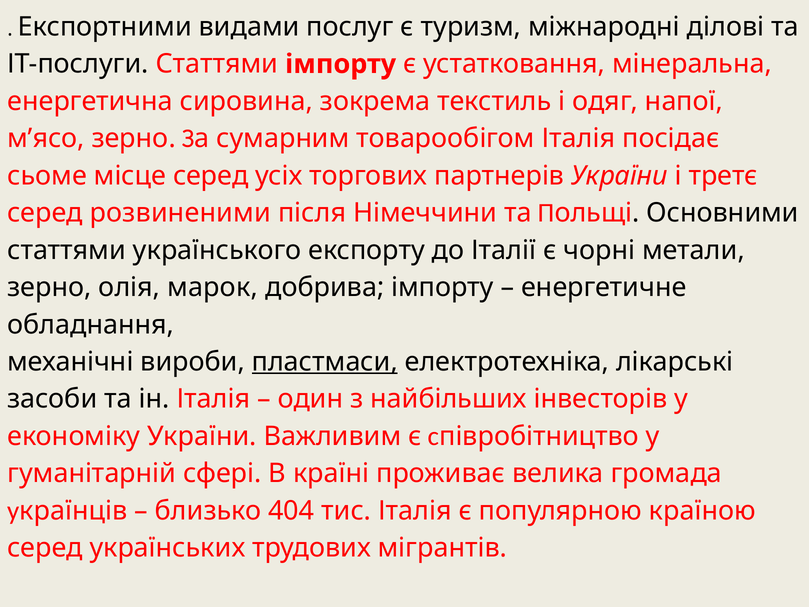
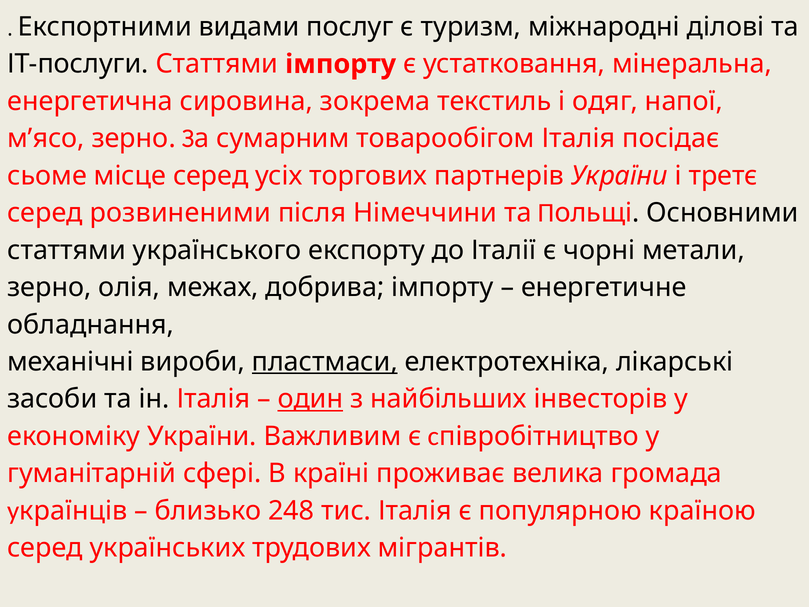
марок: марок -> межах (213, 287)
один underline: none -> present (310, 399)
404: 404 -> 248 (291, 510)
